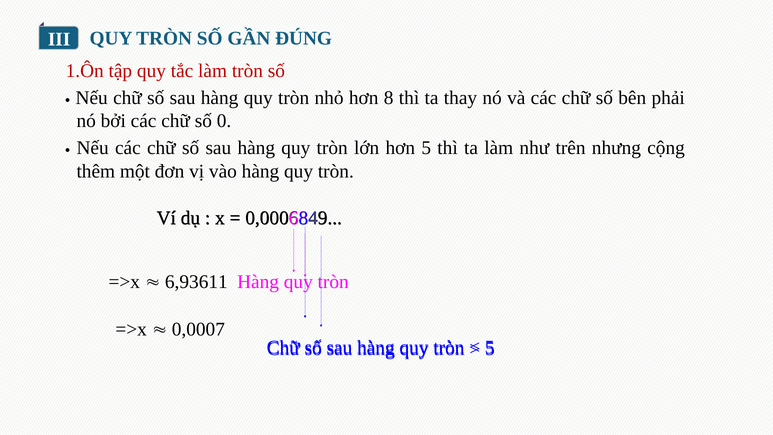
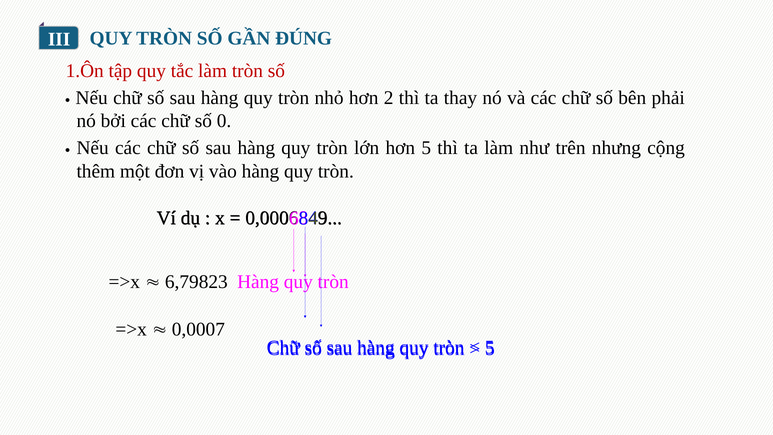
8: 8 -> 2 (389, 98)
6,93611: 6,93611 -> 6,79823 (196, 282)
